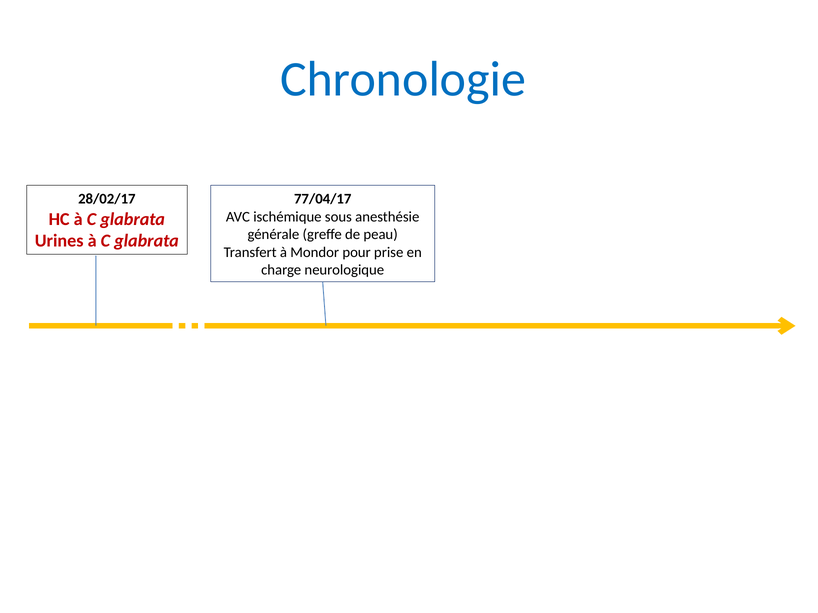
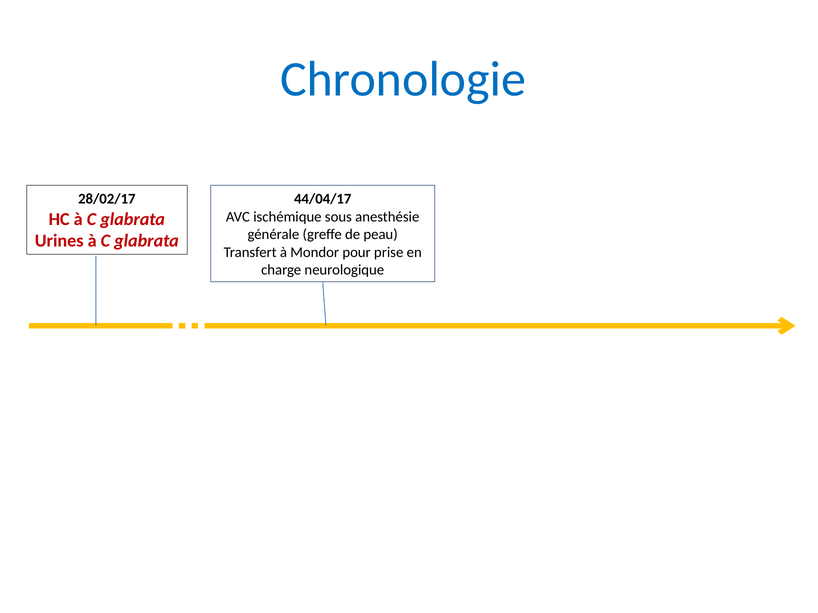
77/04/17: 77/04/17 -> 44/04/17 (323, 199)
